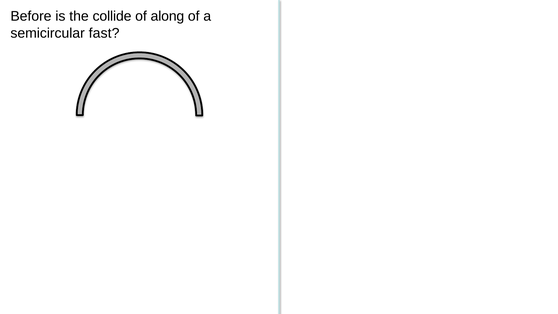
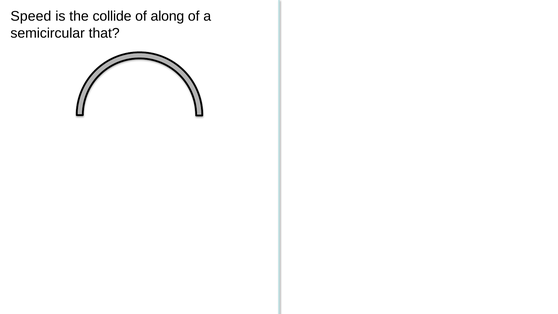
Before: Before -> Speed (31, 16)
fast: fast -> that (104, 33)
